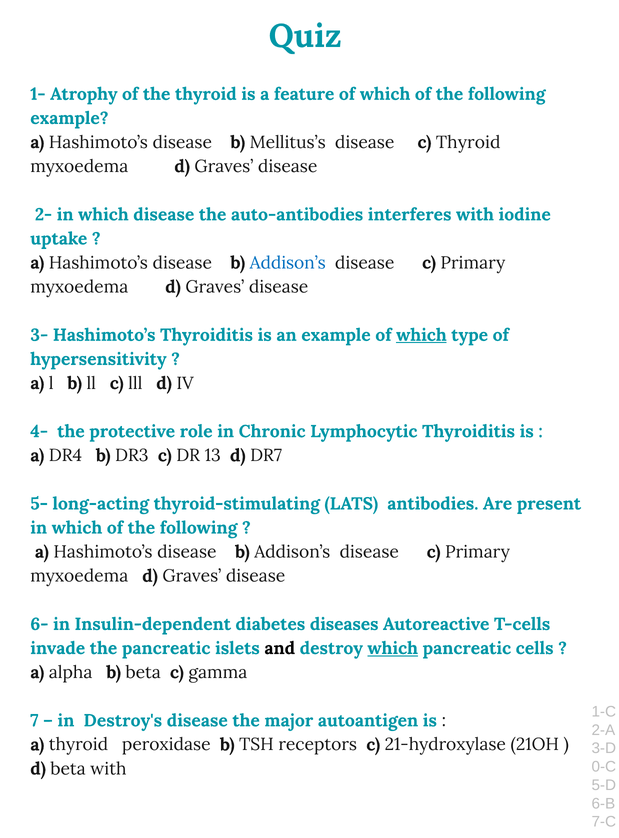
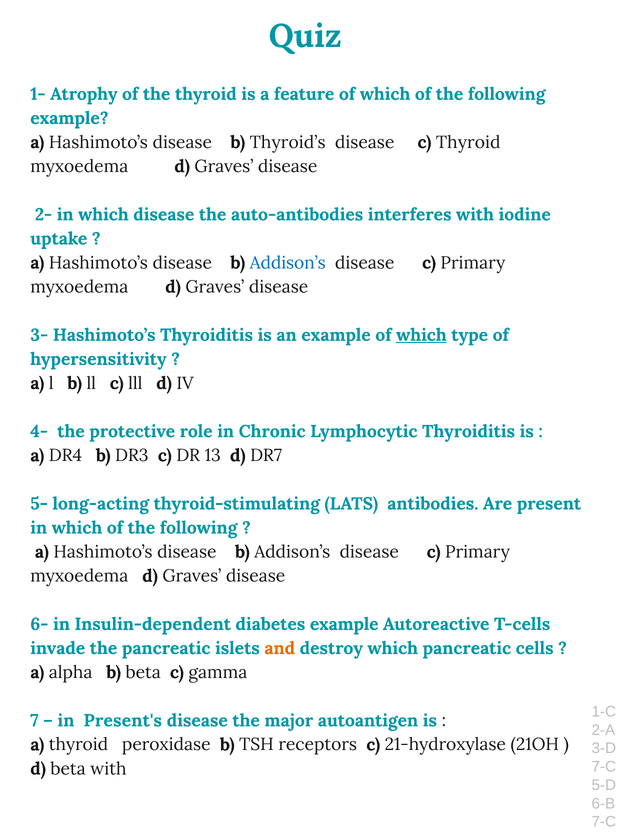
Mellitus’s: Mellitus’s -> Thyroid’s (288, 142)
diabetes diseases: diseases -> example (344, 625)
and colour: black -> orange (280, 649)
which underline: present -> none (393, 649)
Destroy's: Destroy's -> Present's (123, 721)
0-C: 0-C -> 7-C (604, 767)
